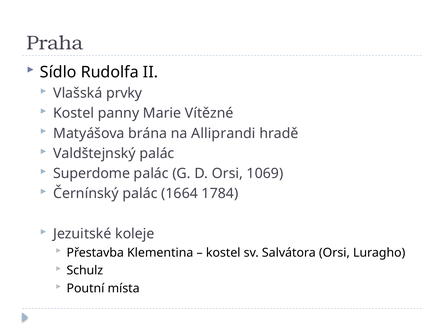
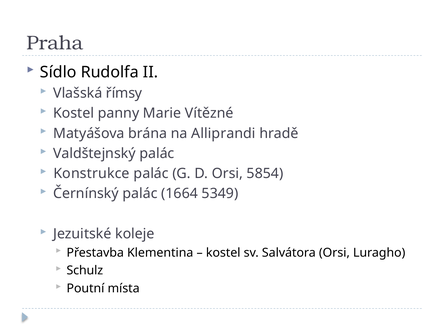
prvky: prvky -> římsy (124, 93)
Superdome: Superdome -> Konstrukce (92, 174)
1069: 1069 -> 5854 (265, 174)
1784: 1784 -> 5349 (220, 194)
